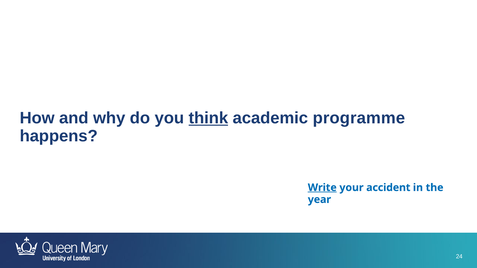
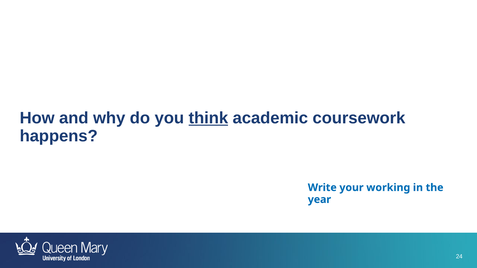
programme: programme -> coursework (359, 118)
Write underline: present -> none (322, 188)
accident: accident -> working (388, 188)
